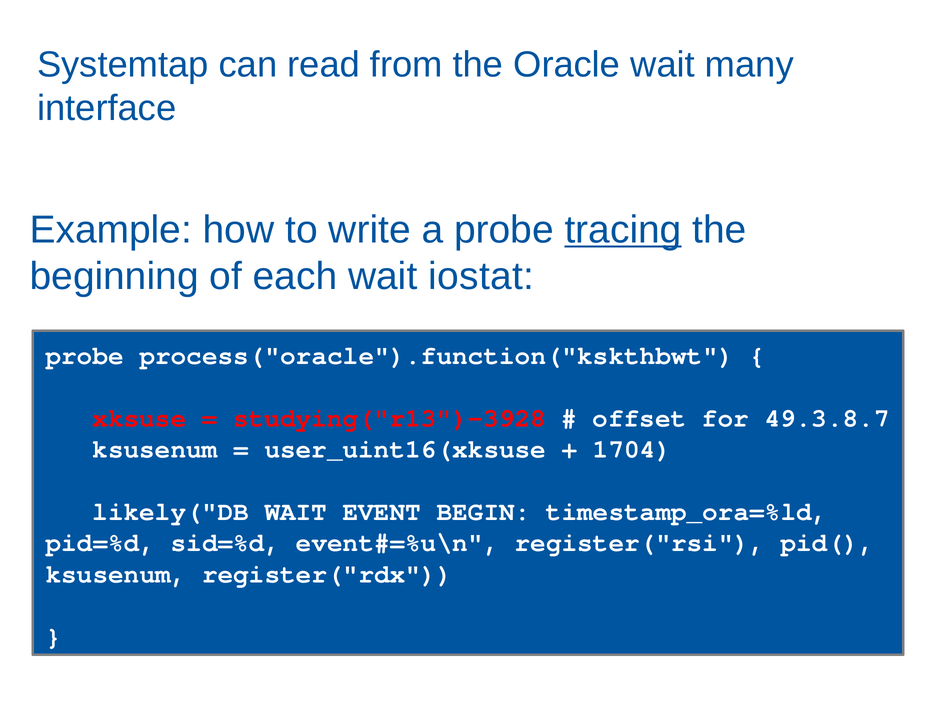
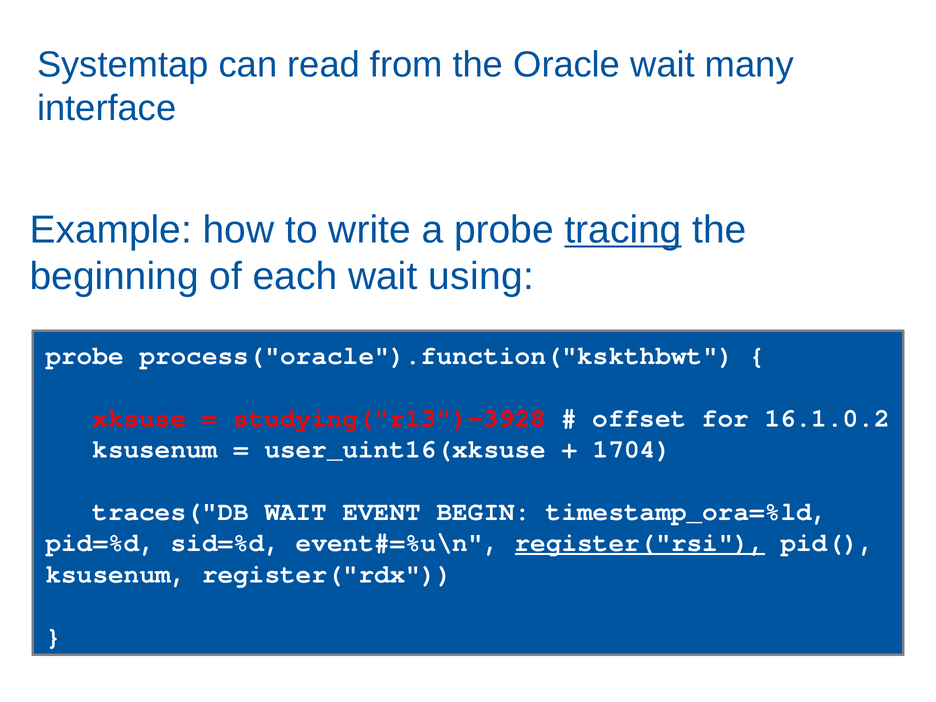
iostat: iostat -> using (481, 277)
49.3.8.7: 49.3.8.7 -> 16.1.0.2 (827, 418)
likely("DB: likely("DB -> traces("DB (171, 512)
register("rsi underline: none -> present (640, 543)
